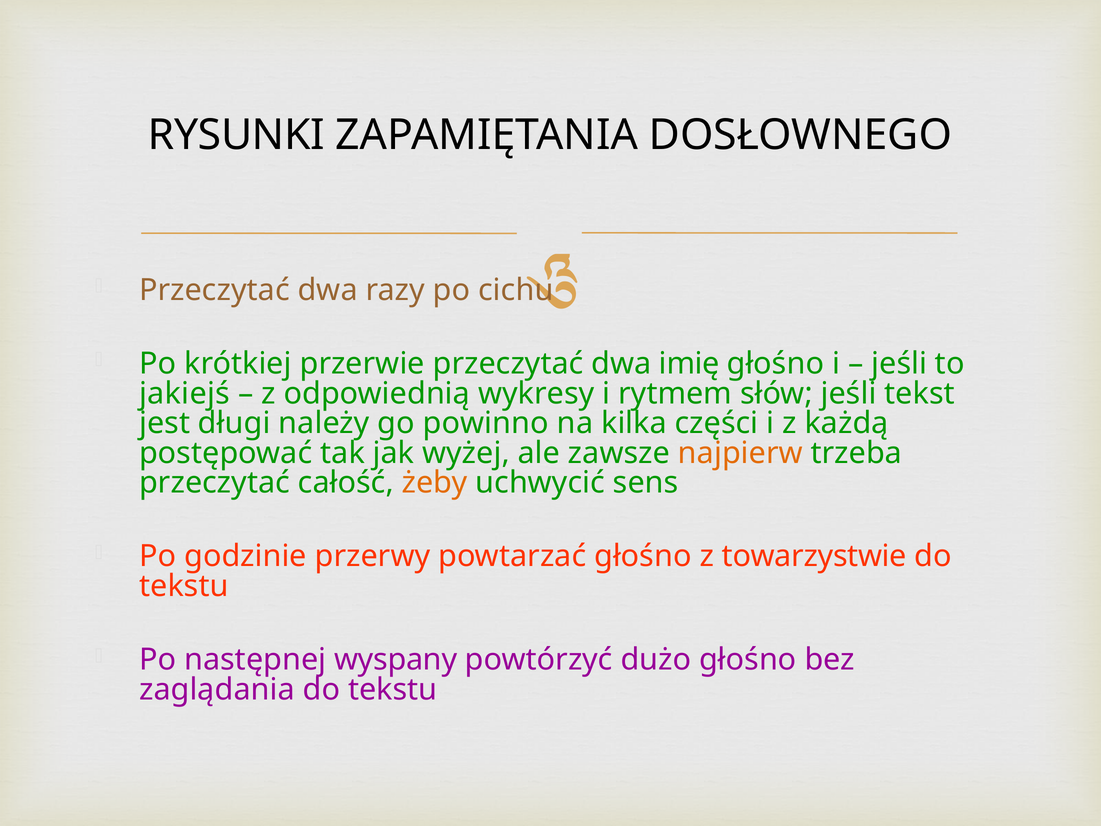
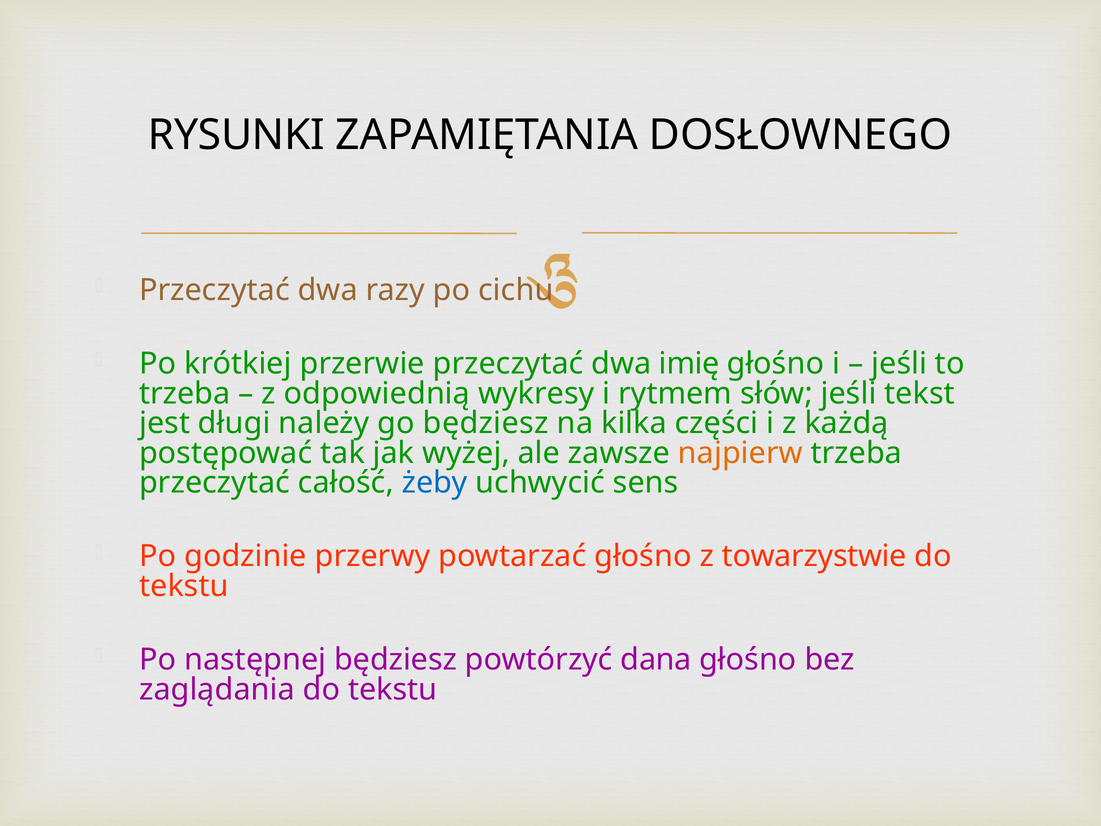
jakiejś: jakiejś -> trzeba (185, 393)
go powinno: powinno -> będziesz (486, 423)
żeby colour: orange -> blue (435, 483)
następnej wyspany: wyspany -> będziesz (396, 660)
dużo: dużo -> dana (656, 660)
